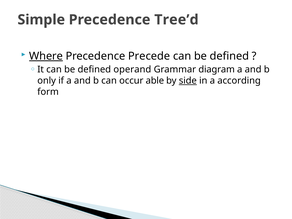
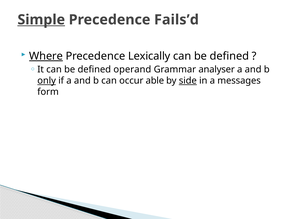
Simple underline: none -> present (41, 20)
Tree’d: Tree’d -> Fails’d (176, 20)
Precede: Precede -> Lexically (149, 56)
diagram: diagram -> analyser (217, 69)
only underline: none -> present (47, 81)
according: according -> messages (239, 81)
